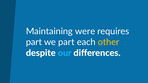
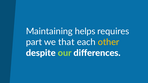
were: were -> helps (85, 31)
we part: part -> that (66, 42)
our colour: light blue -> light green (65, 53)
